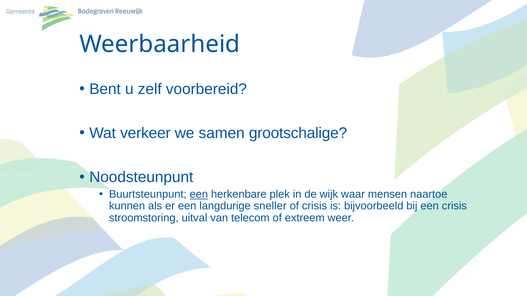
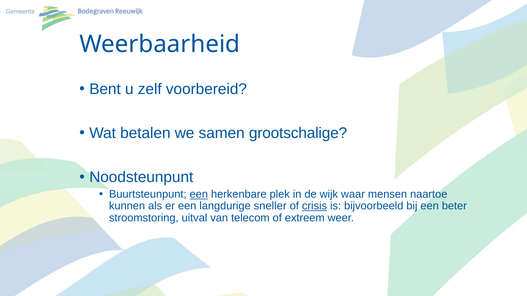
verkeer: verkeer -> betalen (145, 133)
crisis underline: none -> present (315, 206)
een crisis: crisis -> beter (454, 206)
